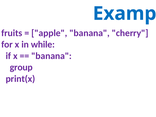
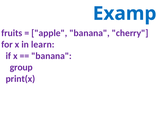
while: while -> learn (43, 44)
